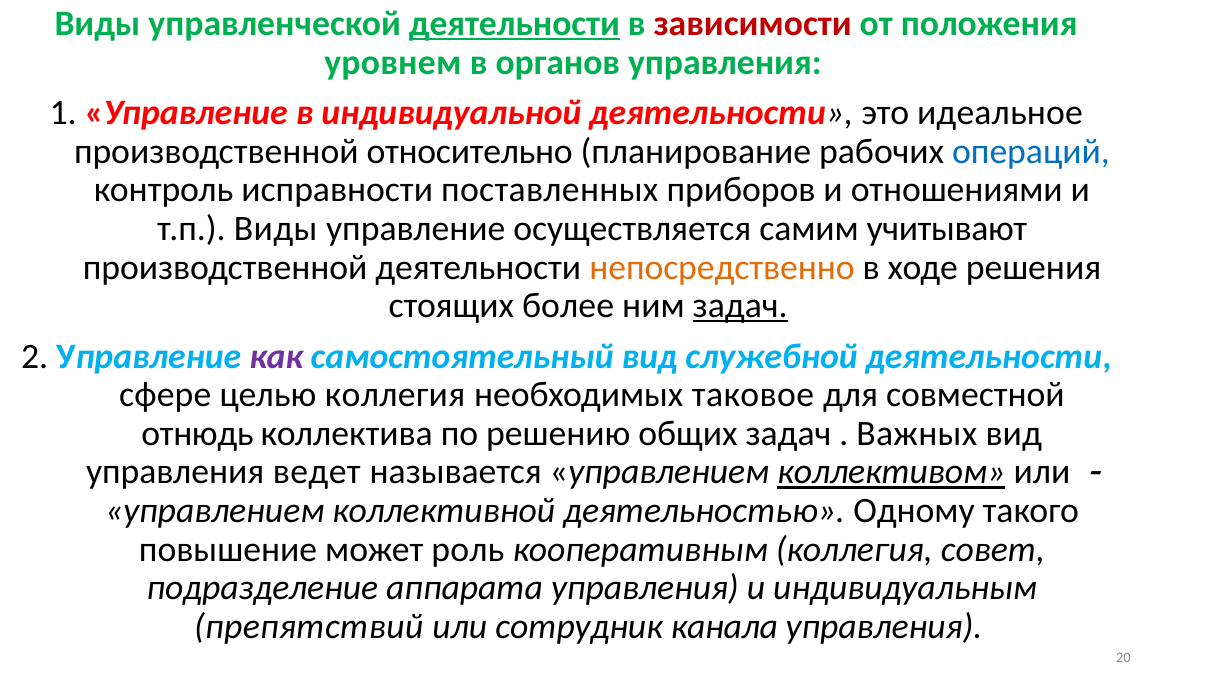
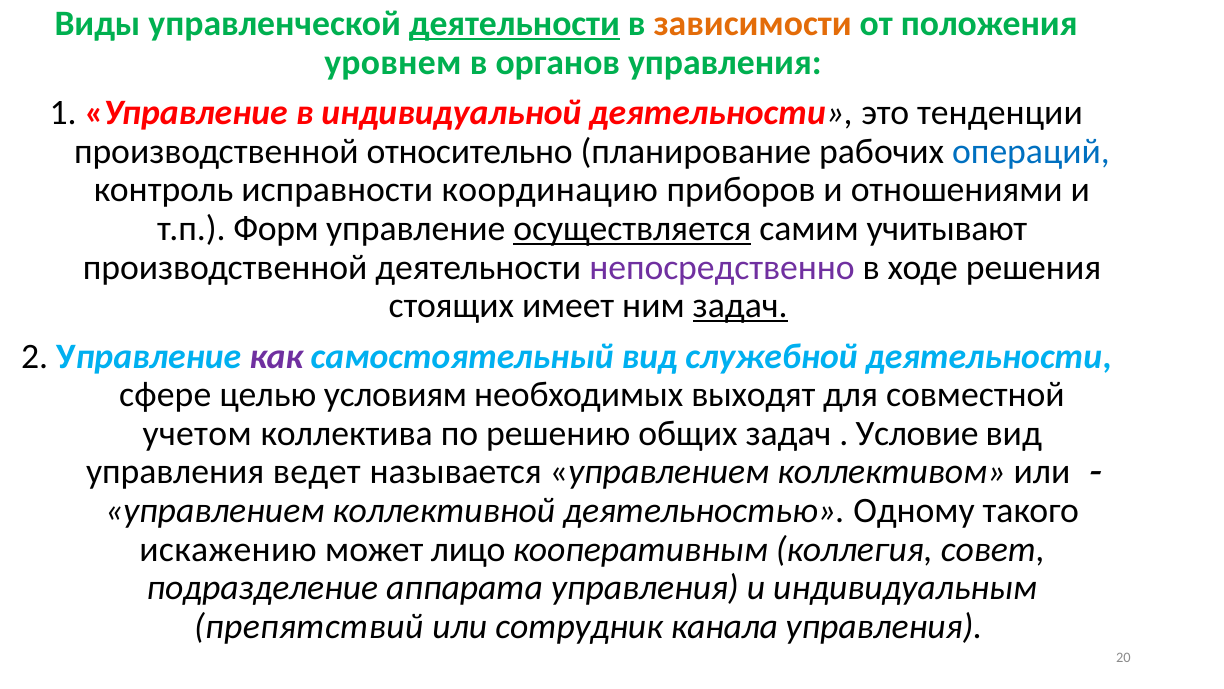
зависимости colour: red -> orange (753, 24)
идеальное: идеальное -> тенденции (1000, 113)
поставленных: поставленных -> координацию (550, 190)
т.п Виды: Виды -> Форм (276, 228)
осуществляется underline: none -> present (632, 228)
непосредственно colour: orange -> purple (722, 267)
более: более -> имеет (568, 306)
целью коллегия: коллегия -> условиям (395, 395)
таковое: таковое -> выходят (753, 395)
отнюдь: отнюдь -> учетом (197, 433)
Важных: Важных -> Условие (917, 433)
коллективом underline: present -> none (891, 472)
повышение: повышение -> искажению (228, 549)
роль: роль -> лицо (468, 549)
